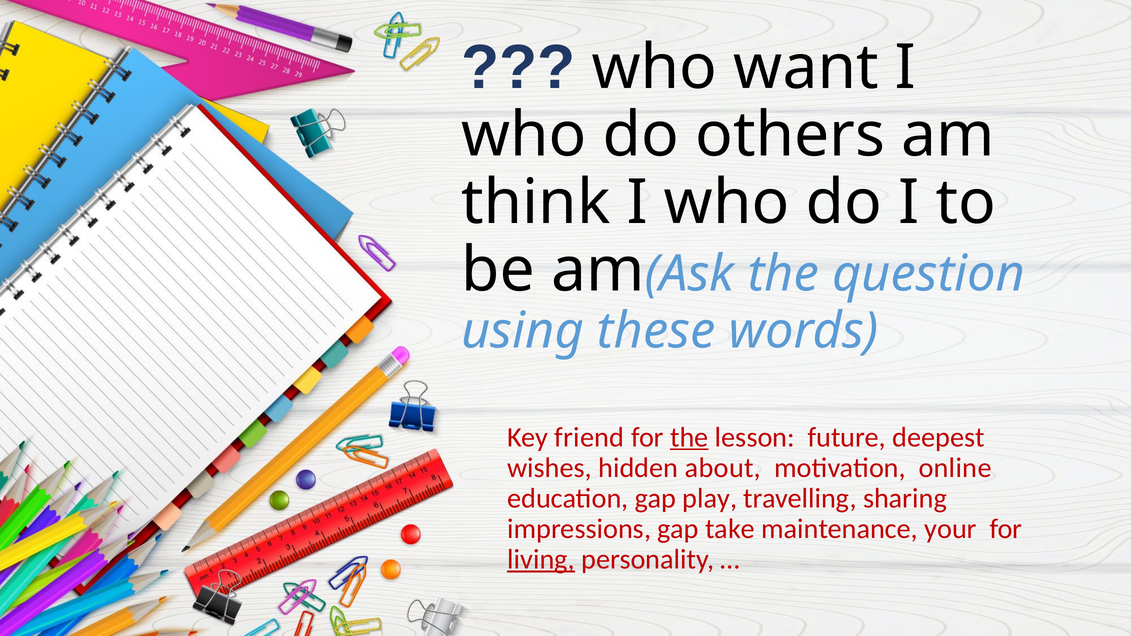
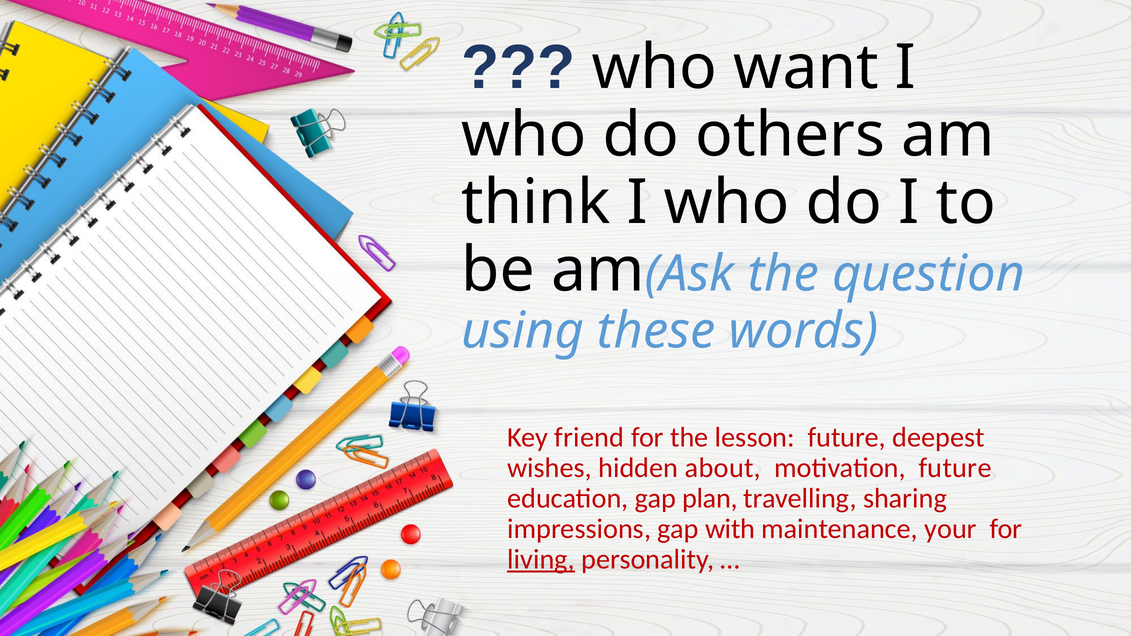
the underline: present -> none (689, 437)
motivation online: online -> future (955, 468)
play: play -> plan (710, 498)
take: take -> with (730, 529)
